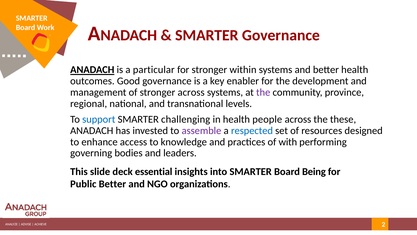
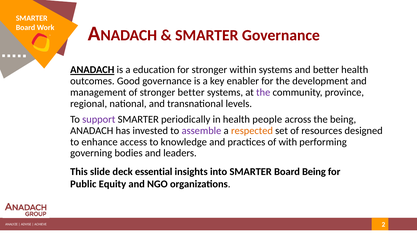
particular: particular -> education (154, 70)
stronger across: across -> better (191, 92)
support colour: blue -> purple (99, 119)
challenging: challenging -> periodically (186, 119)
the these: these -> being (343, 119)
respected colour: blue -> orange (252, 130)
Public Better: Better -> Equity (112, 184)
